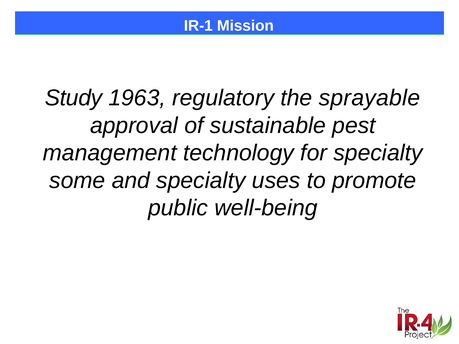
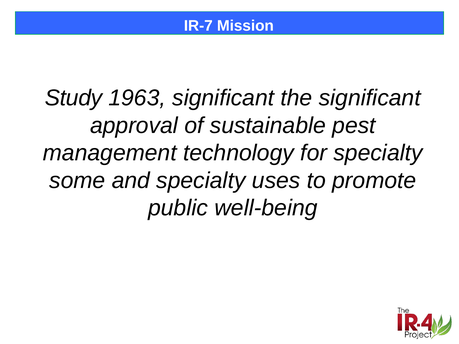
IR-1: IR-1 -> IR-7 (198, 26)
1963 regulatory: regulatory -> significant (223, 98)
the sprayable: sprayable -> significant (370, 98)
